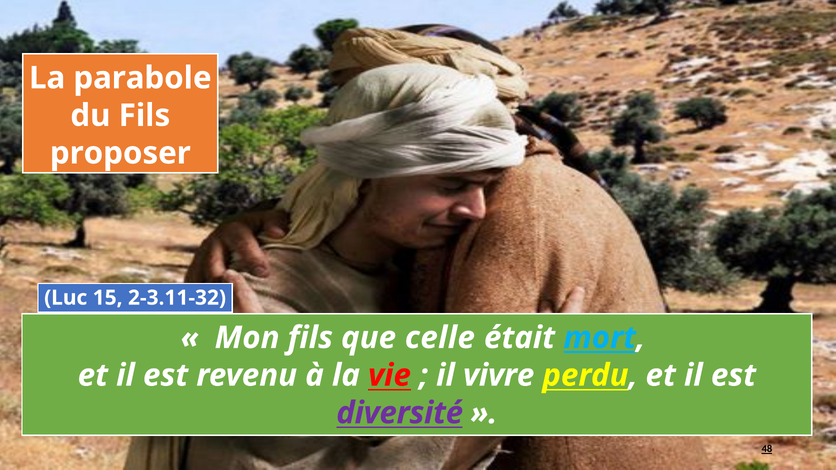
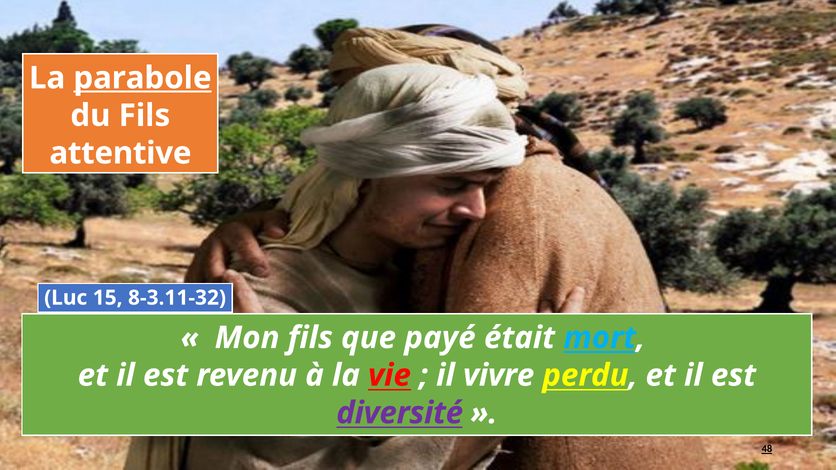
parabole underline: none -> present (143, 78)
proposer: proposer -> attentive (120, 153)
2-3.11-32: 2-3.11-32 -> 8-3.11-32 (177, 298)
celle: celle -> payé (440, 338)
